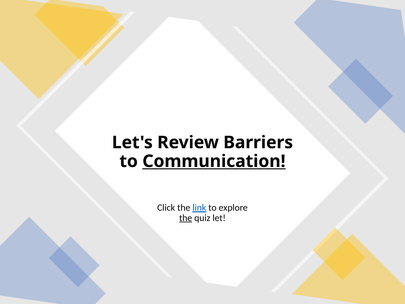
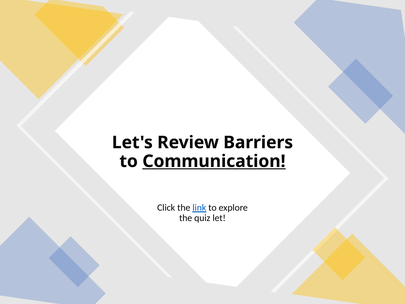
the underline: present -> none (186, 218)
